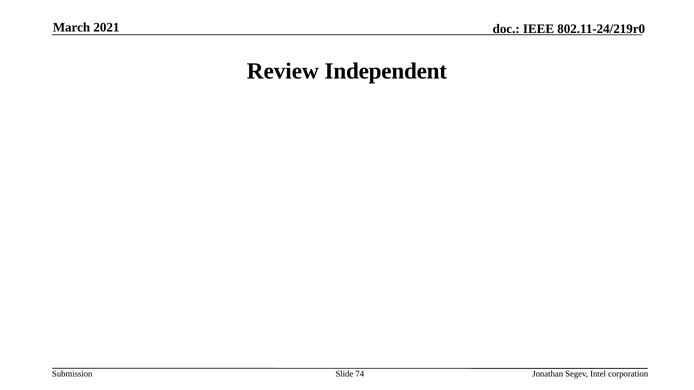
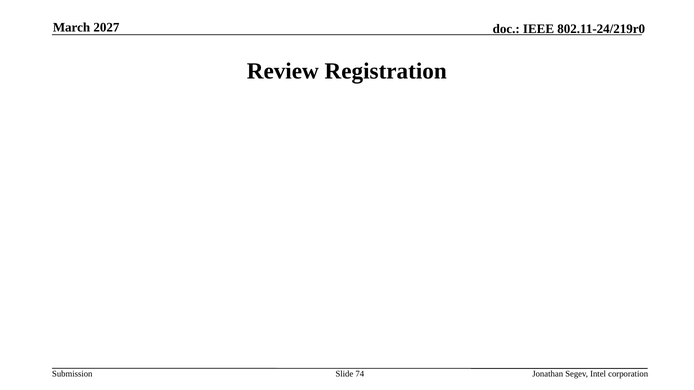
2021: 2021 -> 2027 (106, 28)
Independent: Independent -> Registration (386, 71)
